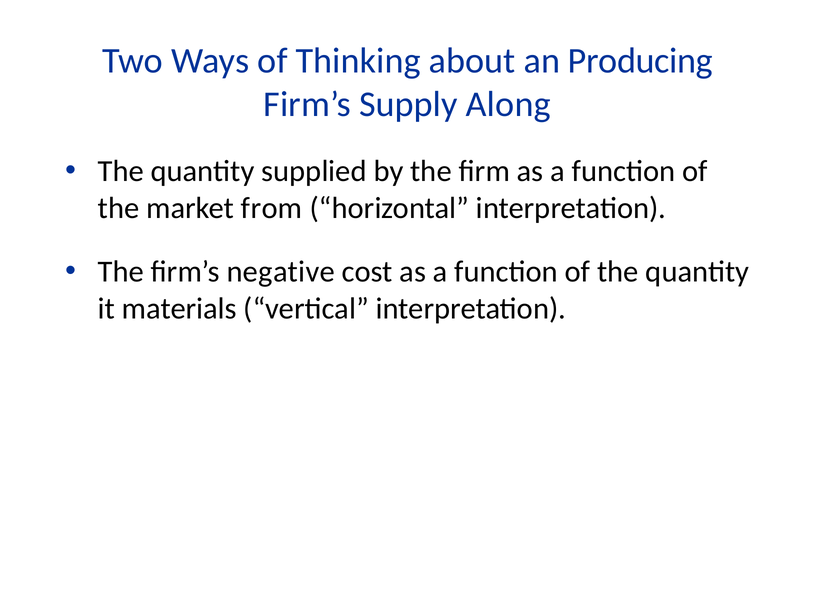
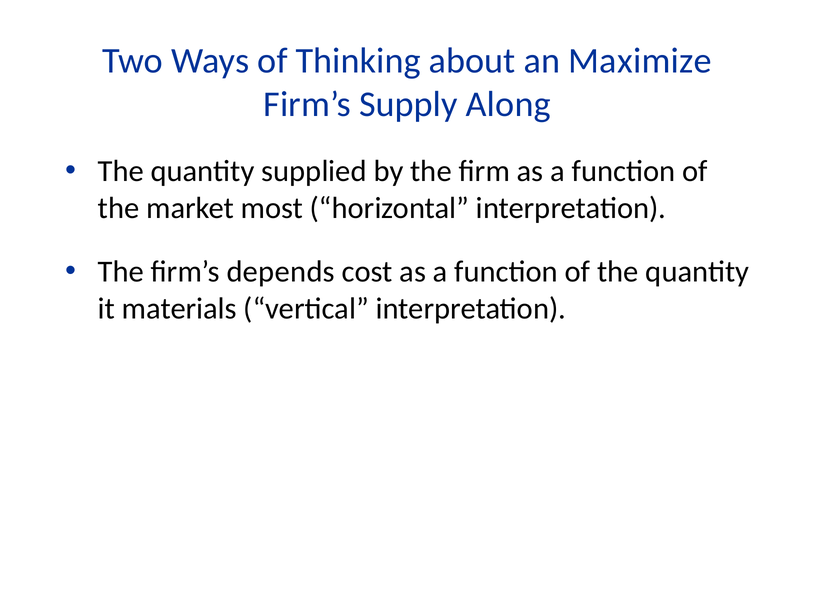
Producing: Producing -> Maximize (640, 61)
from: from -> most (272, 208)
negative: negative -> depends (281, 272)
